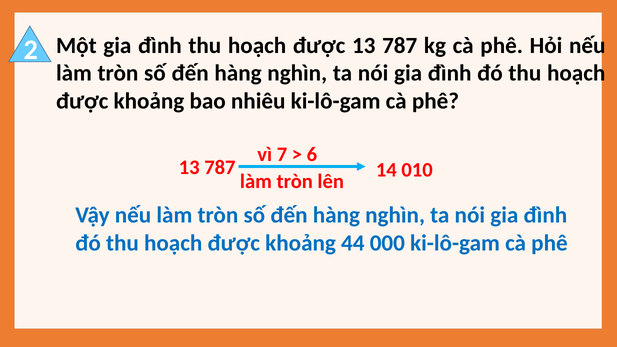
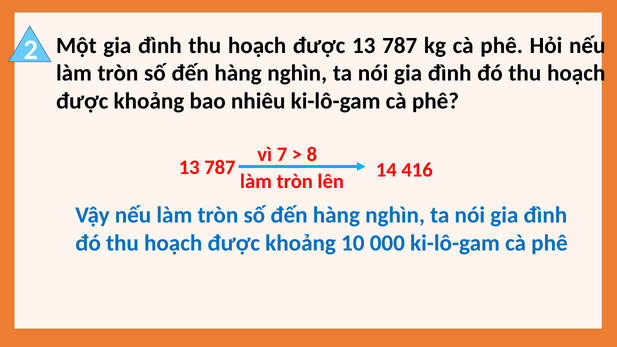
6: 6 -> 8 (312, 155)
010: 010 -> 416 (417, 170)
44: 44 -> 10 (353, 243)
